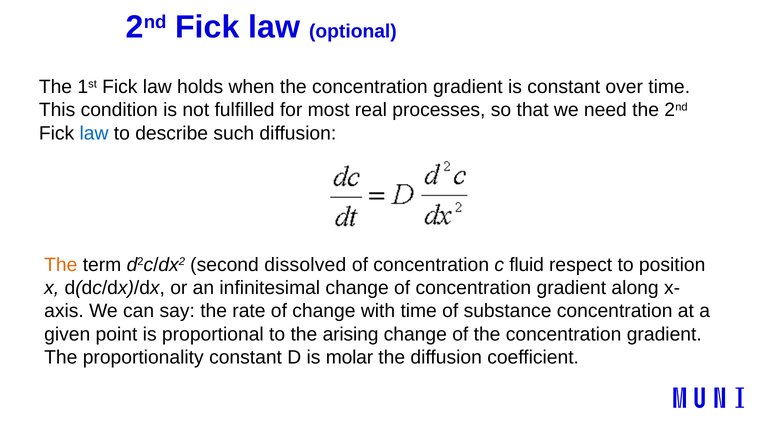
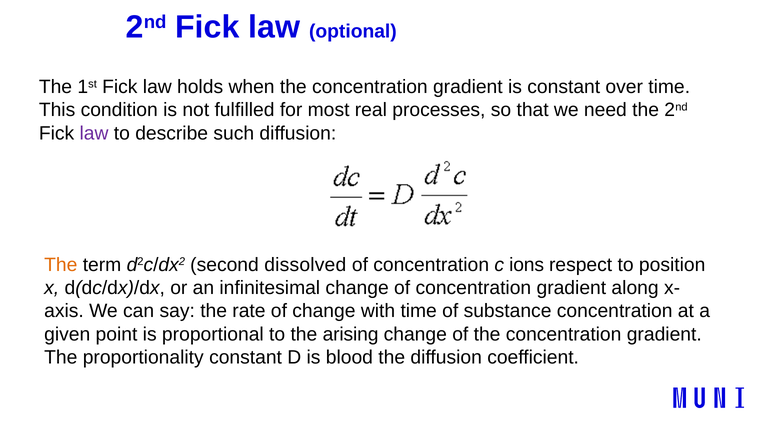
law colour: blue -> purple (94, 133)
fluid: fluid -> ions (527, 265)
molar: molar -> blood (349, 357)
